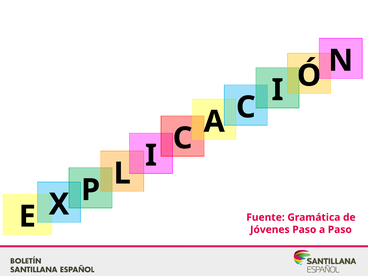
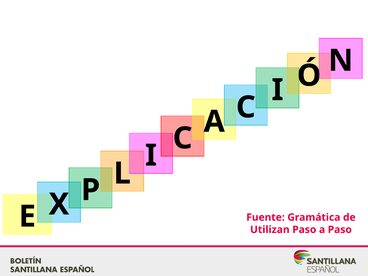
Jóvenes: Jóvenes -> Utilizan (270, 230)
